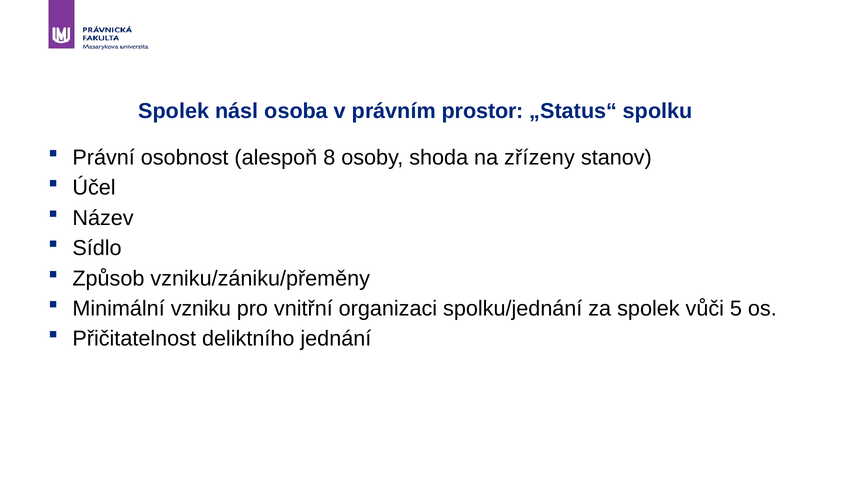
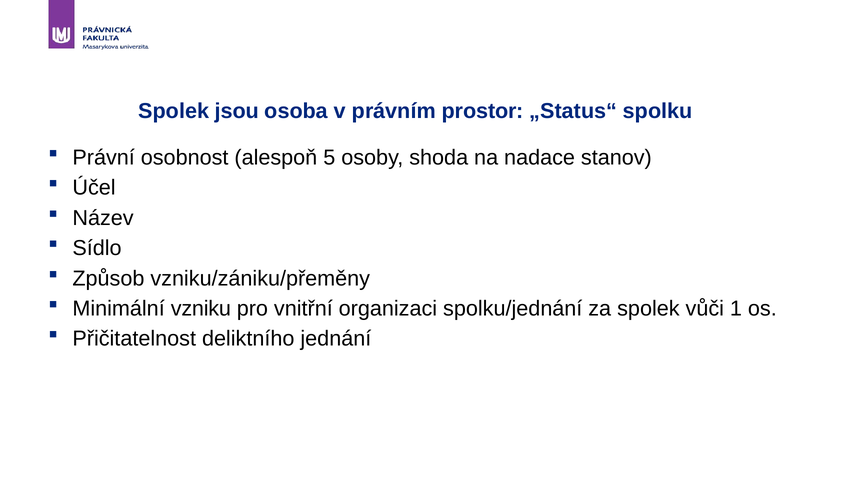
násl: násl -> jsou (237, 111)
8: 8 -> 5 (329, 157)
zřízeny: zřízeny -> nadace (540, 157)
5: 5 -> 1 (736, 309)
